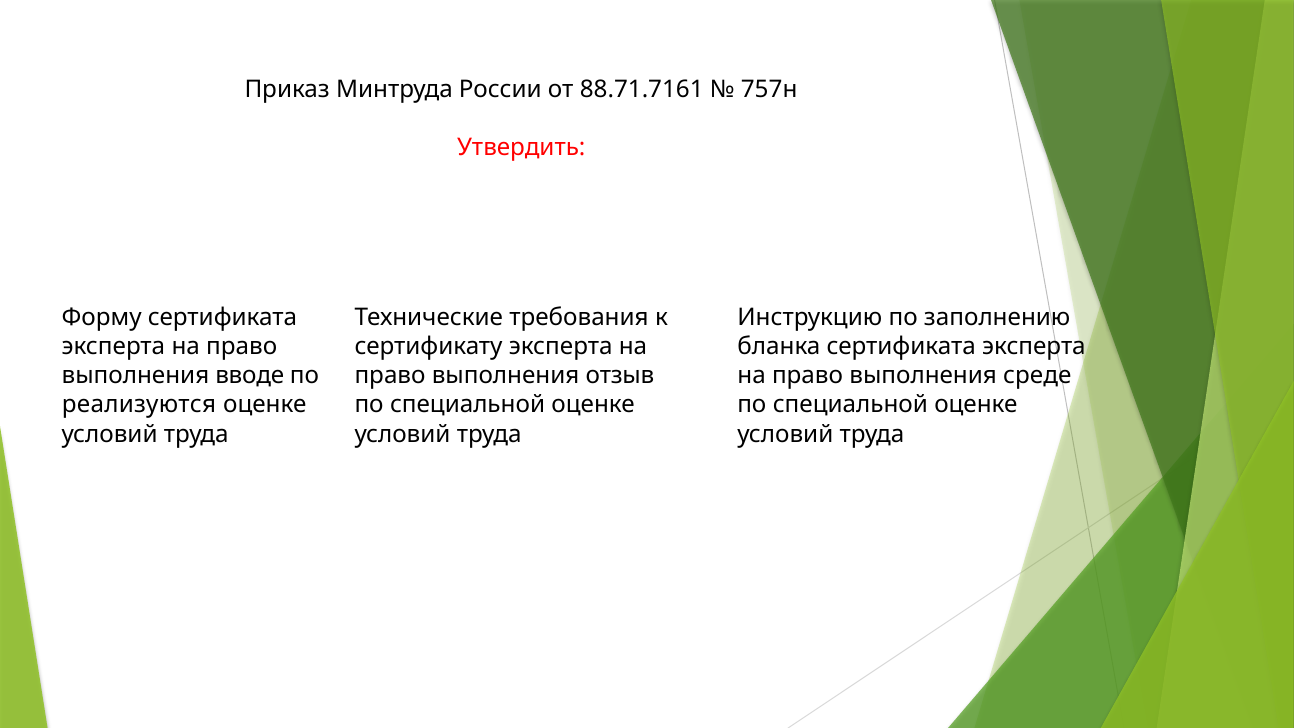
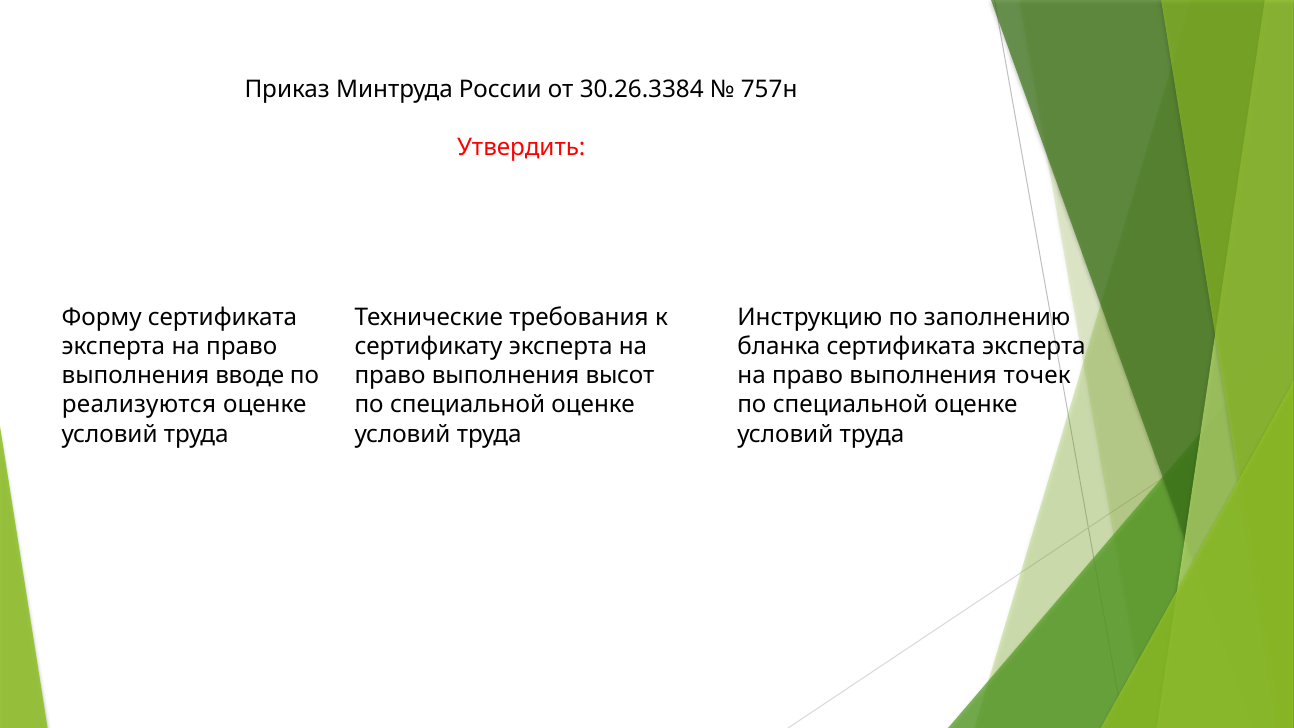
88.71.7161: 88.71.7161 -> 30.26.3384 (642, 89)
отзыв: отзыв -> высот (620, 376)
среде: среде -> точек (1037, 376)
